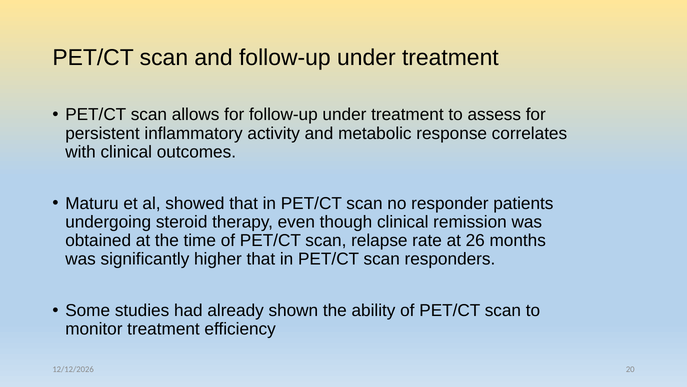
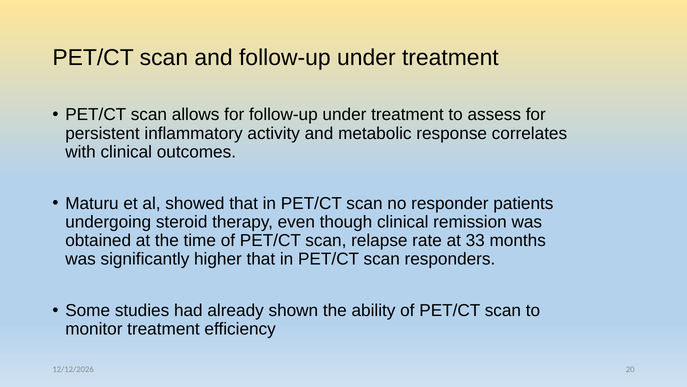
26: 26 -> 33 (475, 240)
